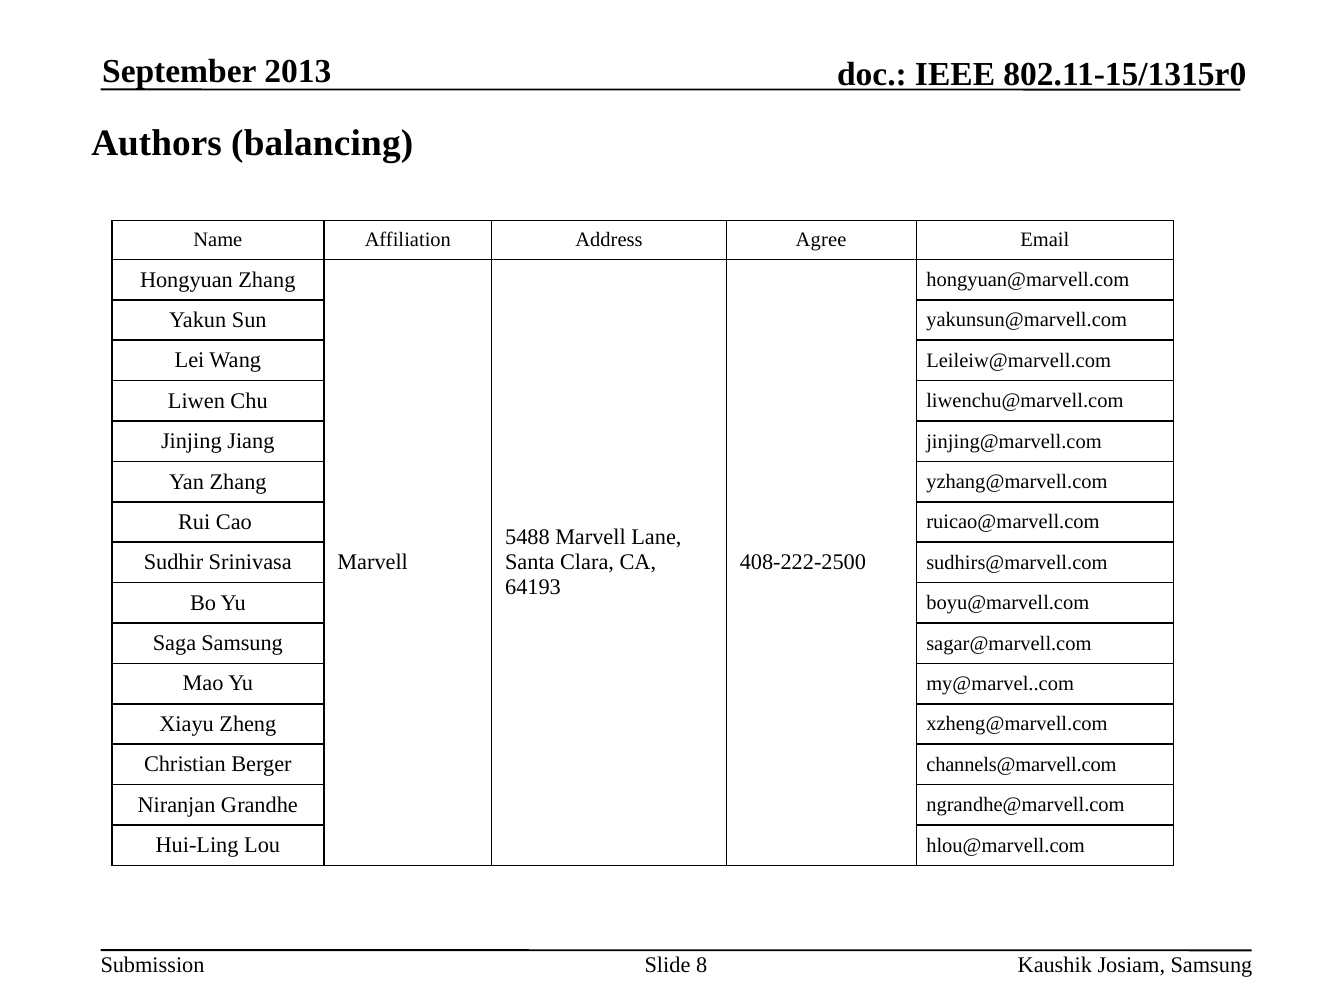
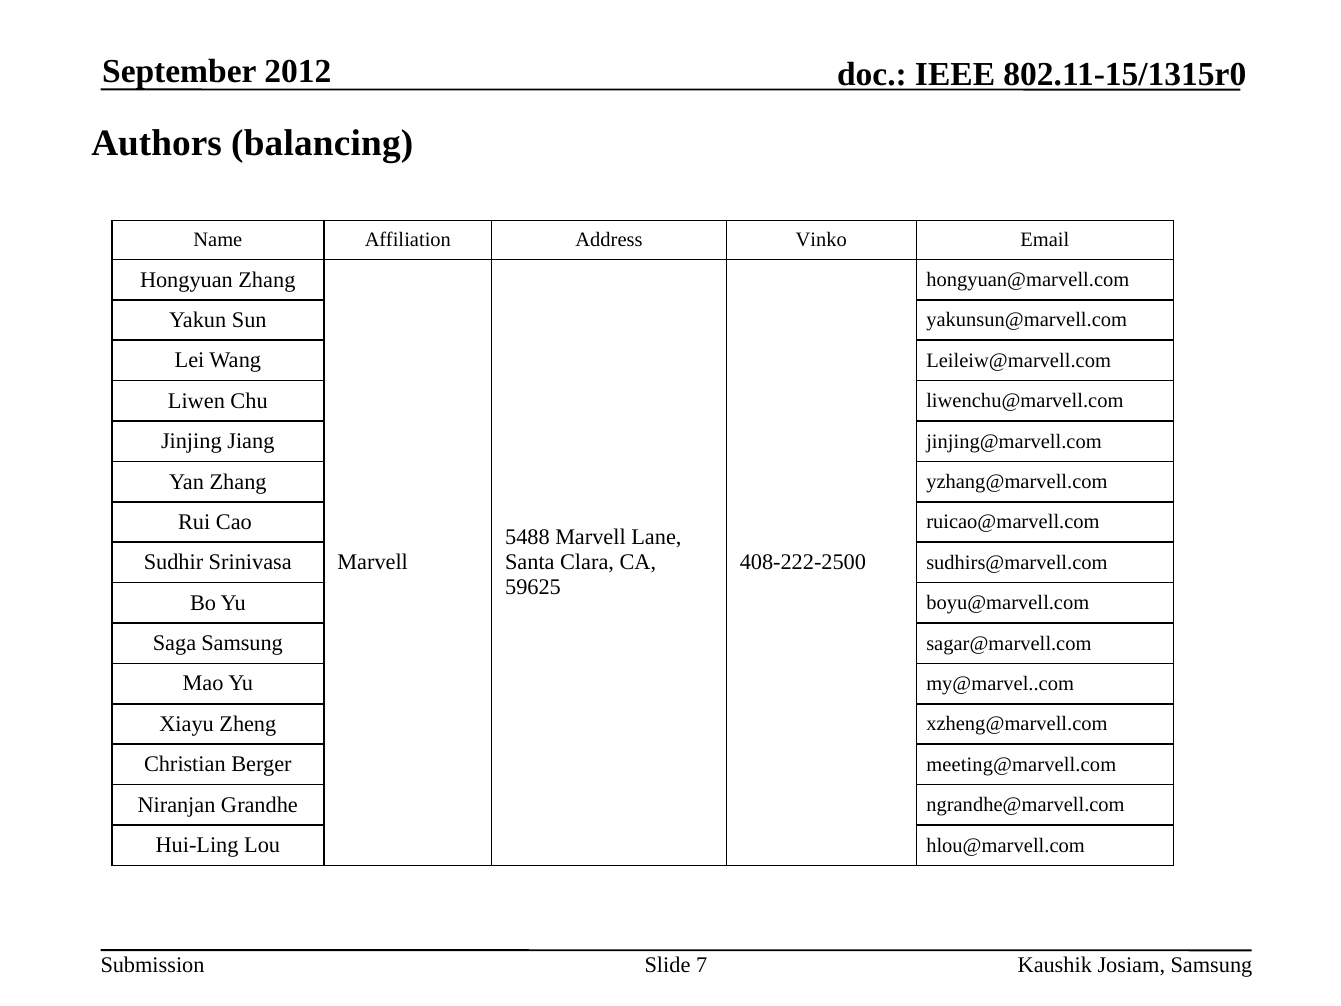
2013: 2013 -> 2012 (298, 71)
Agree: Agree -> Vinko (821, 240)
64193: 64193 -> 59625 (533, 587)
channels@marvell.com: channels@marvell.com -> meeting@marvell.com (1021, 764)
8: 8 -> 7 (702, 965)
